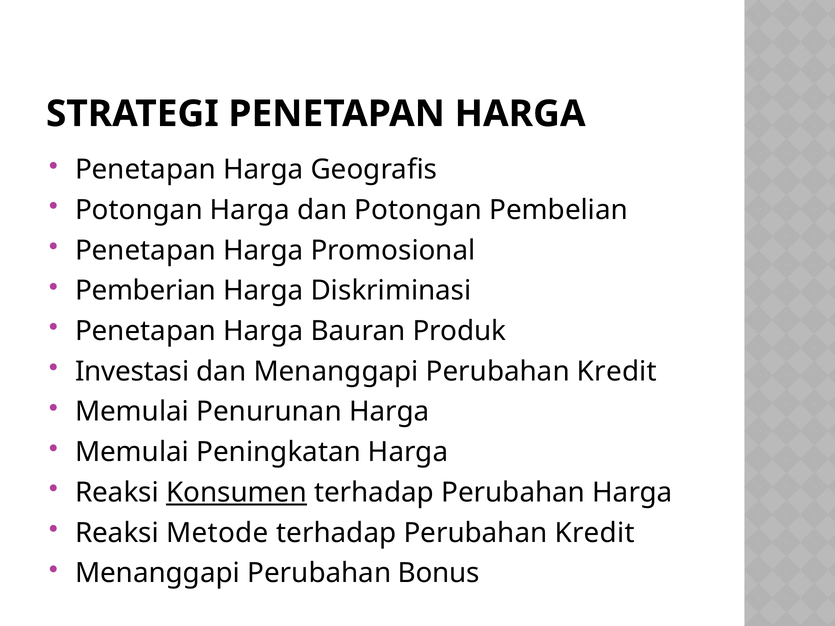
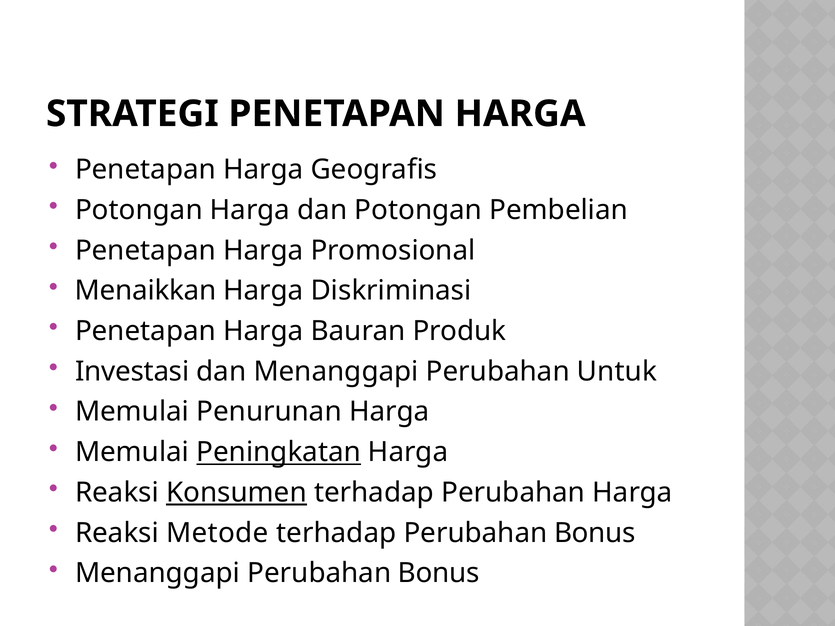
Pemberian: Pemberian -> Menaikkan (146, 291)
Menanggapi Perubahan Kredit: Kredit -> Untuk (617, 372)
Peningkatan underline: none -> present (279, 452)
terhadap Perubahan Kredit: Kredit -> Bonus (595, 533)
